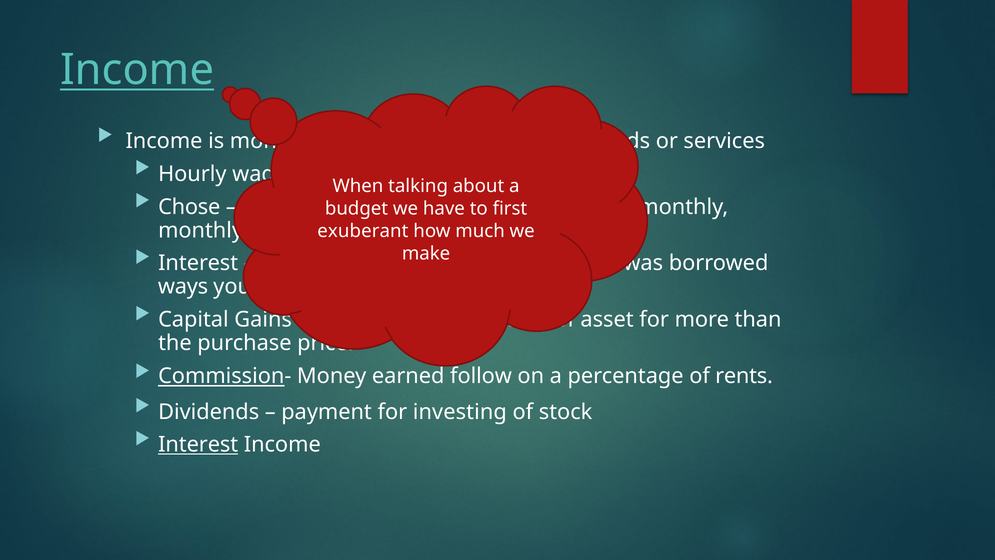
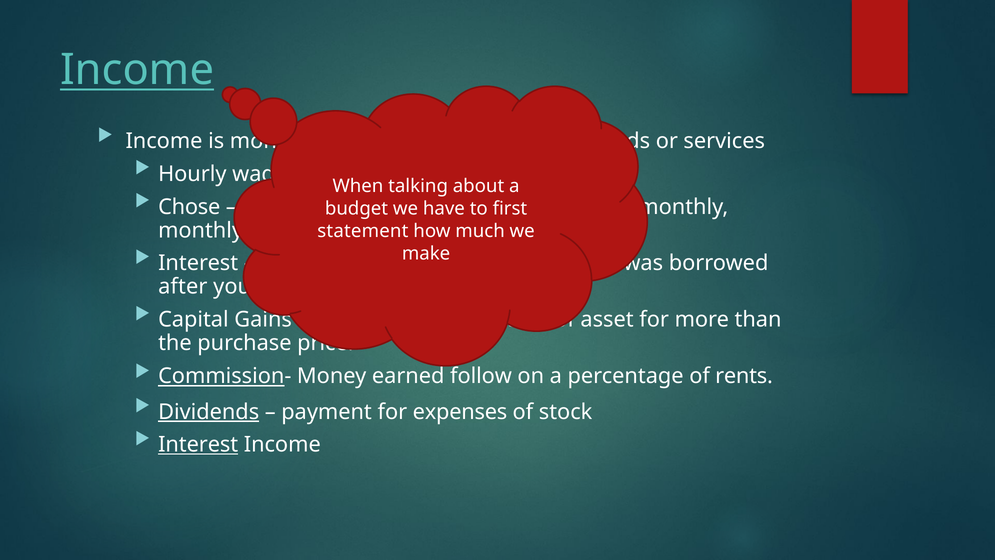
exuberant: exuberant -> statement (363, 231)
ways: ways -> after (183, 287)
Dividends underline: none -> present (209, 412)
investing: investing -> expenses (460, 412)
